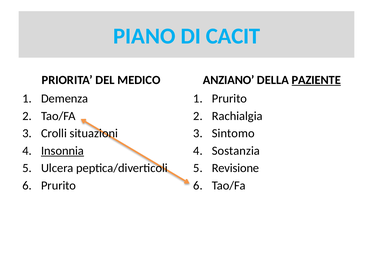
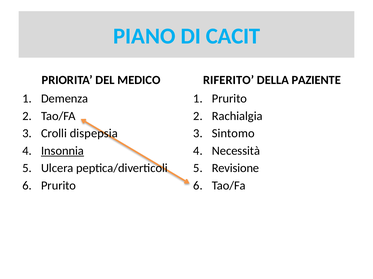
ANZIANO: ANZIANO -> RIFERITO (229, 80)
PAZIENTE underline: present -> none (316, 80)
situazioni: situazioni -> dispepsia (94, 134)
Sostanzia: Sostanzia -> Necessità (236, 151)
